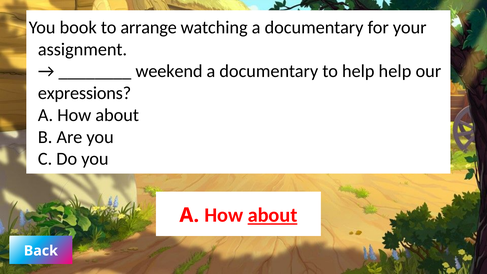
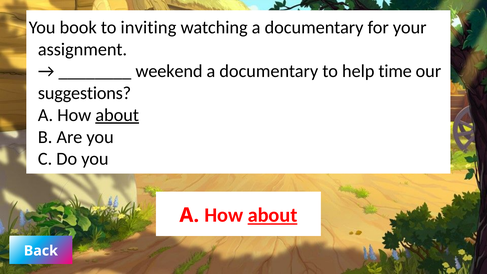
arrange: arrange -> inviting (148, 27)
help help: help -> time (395, 71)
expressions: expressions -> suggestions (85, 93)
about underline: none -> present (117, 115)
